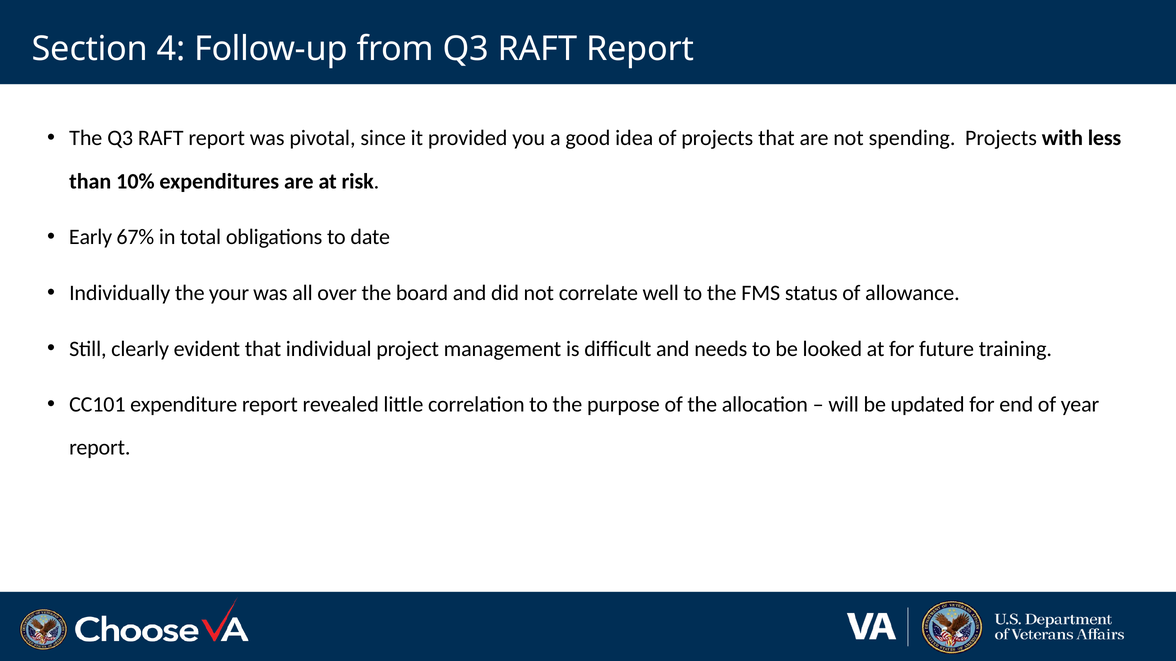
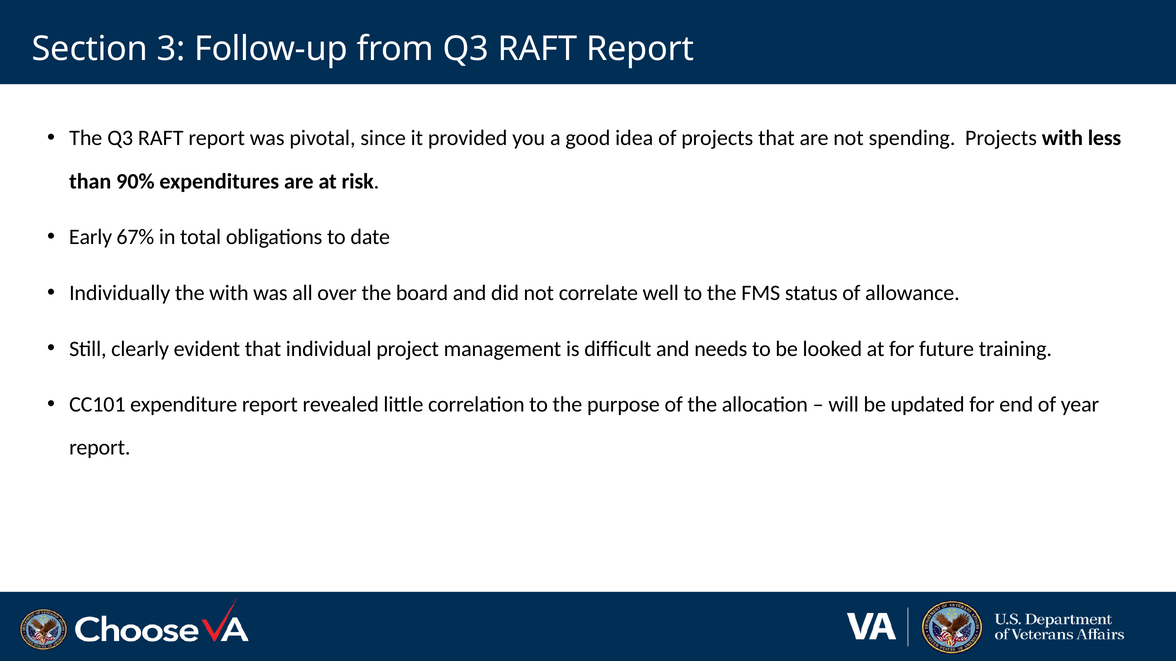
4: 4 -> 3 (171, 49)
10%: 10% -> 90% (135, 181)
the your: your -> with (229, 293)
